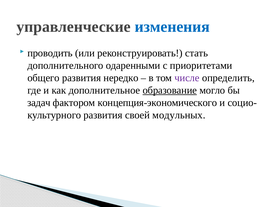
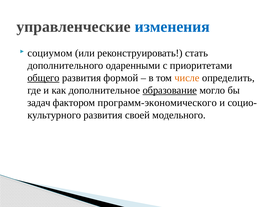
проводить: проводить -> социумом (50, 53)
общего underline: none -> present (43, 78)
нередко: нередко -> формой (121, 78)
числе colour: purple -> orange (187, 78)
концепция-экономического: концепция-экономического -> программ-экономического (157, 102)
модульных: модульных -> модельного (179, 115)
